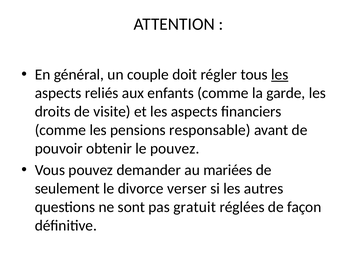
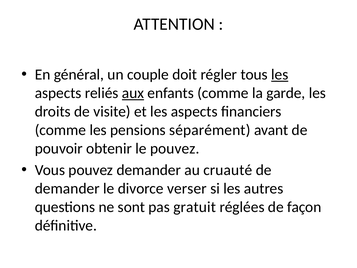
aux underline: none -> present (133, 93)
responsable: responsable -> séparément (210, 130)
mariées: mariées -> cruauté (228, 170)
seulement: seulement -> demander (67, 188)
